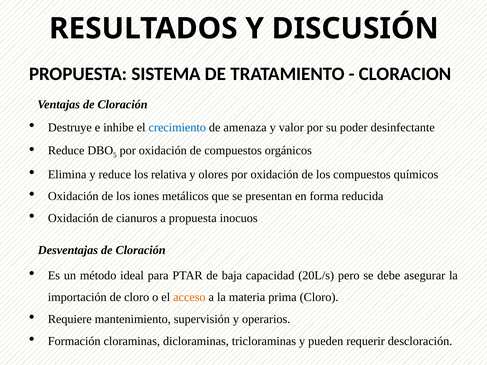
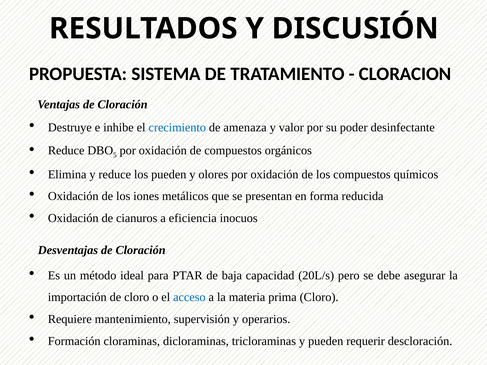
los relativa: relativa -> pueden (169, 174)
a propuesta: propuesta -> eficiencia (193, 218)
acceso colour: orange -> blue (189, 298)
